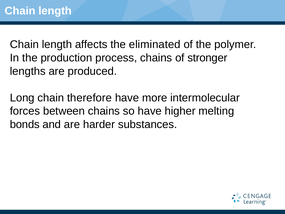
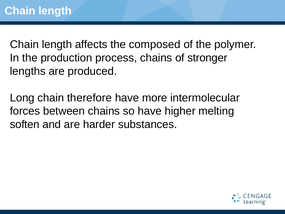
eliminated: eliminated -> composed (155, 44)
bonds: bonds -> soften (25, 124)
